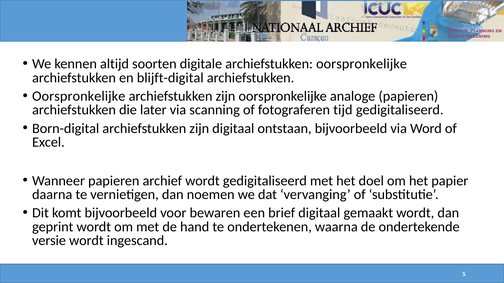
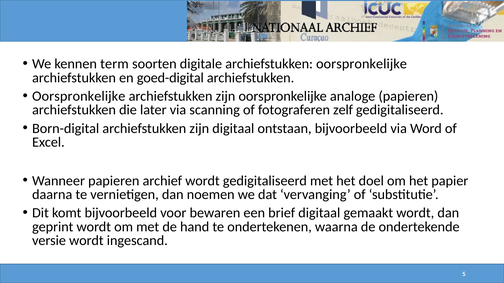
altijd: altijd -> term (114, 64)
blijft-digital: blijft-digital -> goed-digital (170, 78)
tijd: tijd -> zelf (343, 110)
